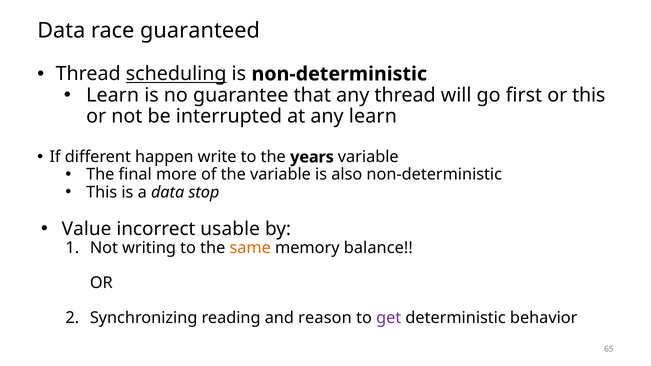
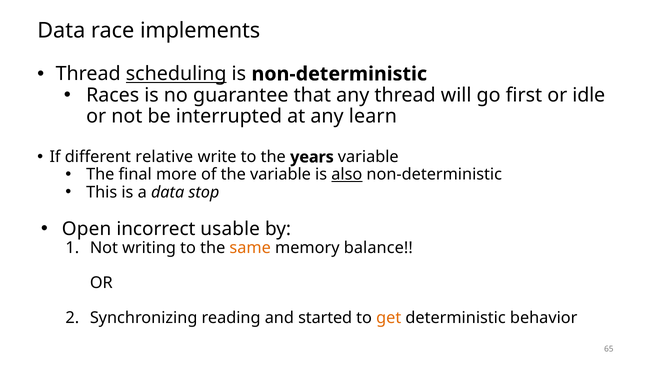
guaranteed: guaranteed -> implements (200, 30)
Learn: Learn -> Races (113, 95)
or this: this -> idle (589, 95)
happen: happen -> relative (164, 157)
also underline: none -> present (347, 175)
Value: Value -> Open (87, 229)
reason: reason -> started (325, 318)
get colour: purple -> orange (389, 318)
